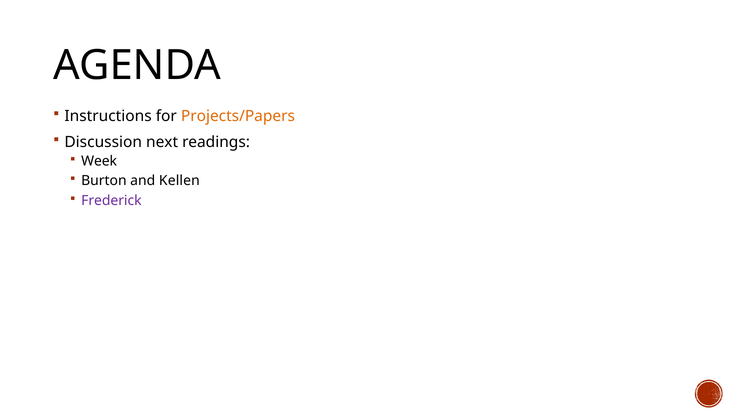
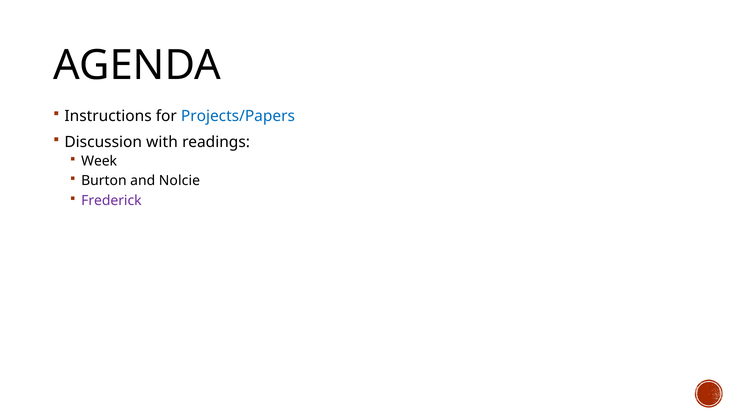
Projects/Papers colour: orange -> blue (238, 116)
next: next -> with (162, 142)
Kellen: Kellen -> Nolcie (179, 181)
